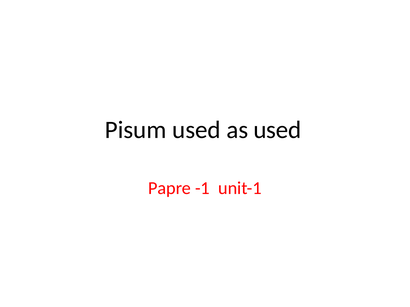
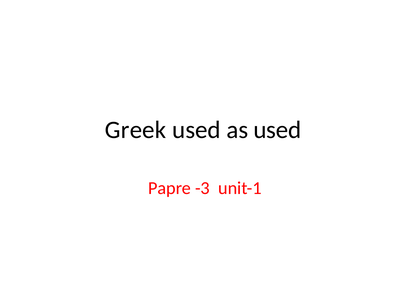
Pisum: Pisum -> Greek (136, 130)
-1: -1 -> -3 (202, 189)
